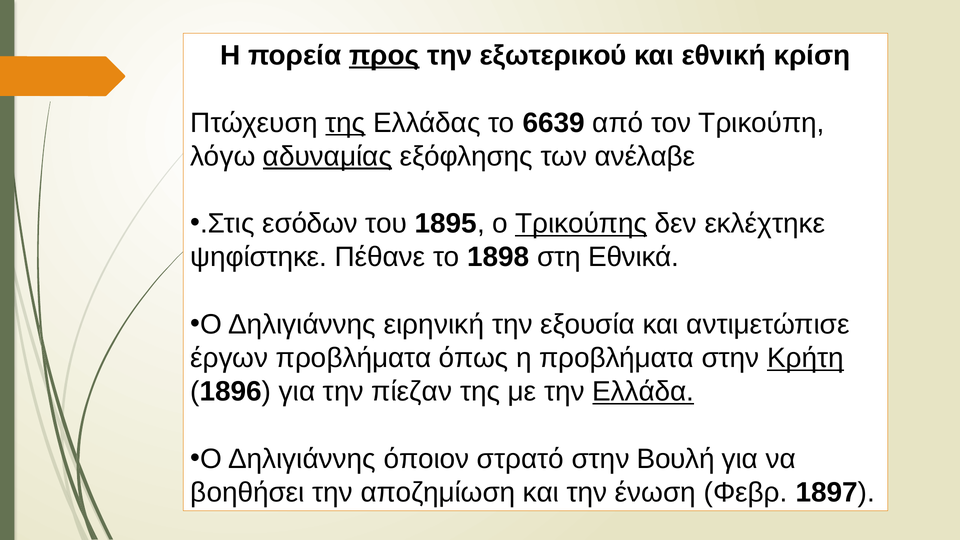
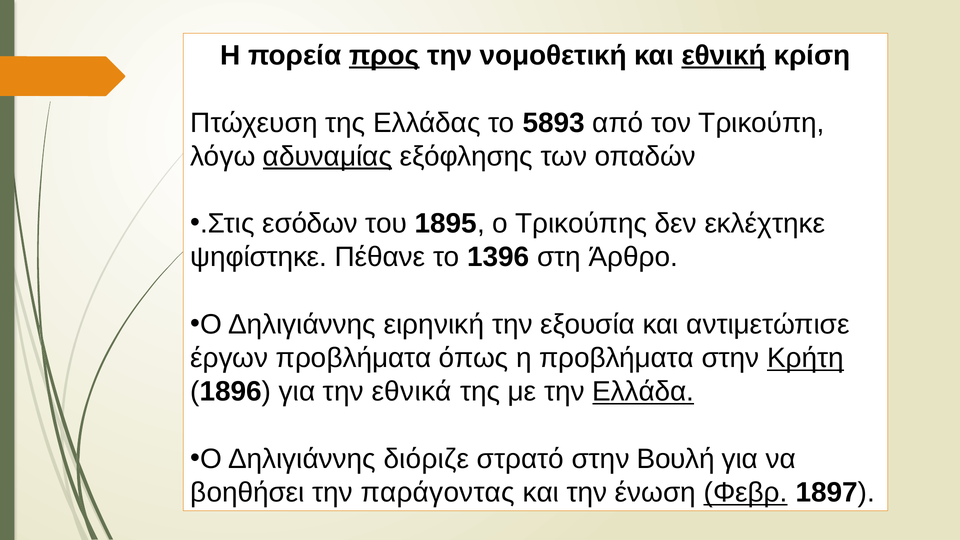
εξωτερικού: εξωτερικού -> νομοθετική (553, 56)
εθνική underline: none -> present (724, 56)
της underline: present -> none (345, 123)
6639: 6639 -> 5893 (554, 123)
ανέλαβε: ανέλαβε -> οπαδών (645, 156)
Τρικούπης underline: present -> none (581, 224)
1898: 1898 -> 1396 (498, 257)
Εθνικά: Εθνικά -> Άρθρο (633, 257)
πίεζαν: πίεζαν -> εθνικά (412, 392)
όποιον: όποιον -> διόριζε (426, 459)
αποζημίωση: αποζημίωση -> παράγοντας (438, 493)
Φεβρ underline: none -> present (746, 493)
